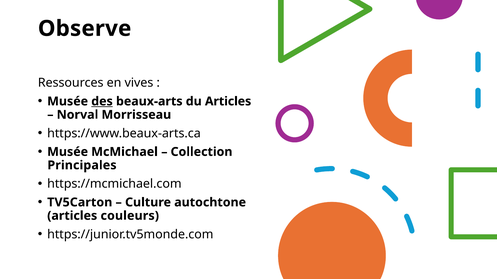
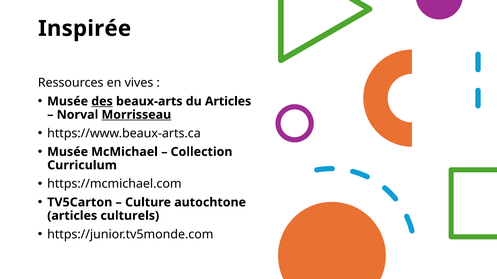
Observe: Observe -> Inspirée (85, 29)
Morrisseau underline: none -> present (136, 115)
Principales: Principales -> Curriculum (82, 166)
couleurs: couleurs -> culturels (130, 216)
